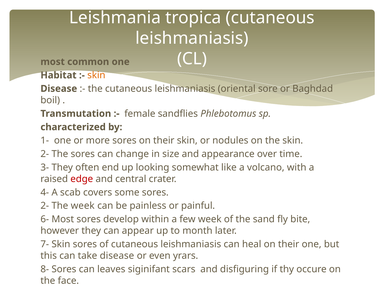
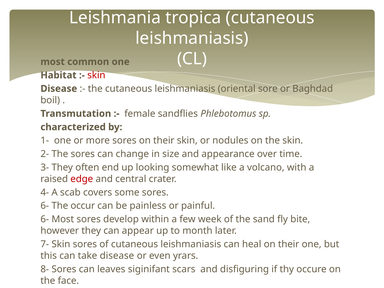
skin colour: orange -> red (96, 75)
2-: 2- -> 6- (45, 206)
The week: week -> occur (83, 206)
